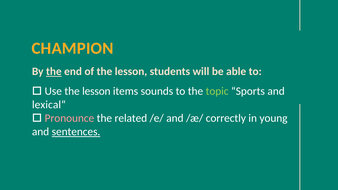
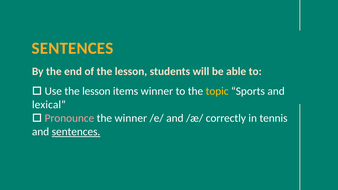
CHAMPION: CHAMPION -> SENTENCES (73, 48)
the underline: present -> none (54, 72)
items sounds: sounds -> winner (157, 91)
topic colour: light green -> yellow (217, 91)
the related: related -> winner (131, 118)
young: young -> tennis (274, 118)
